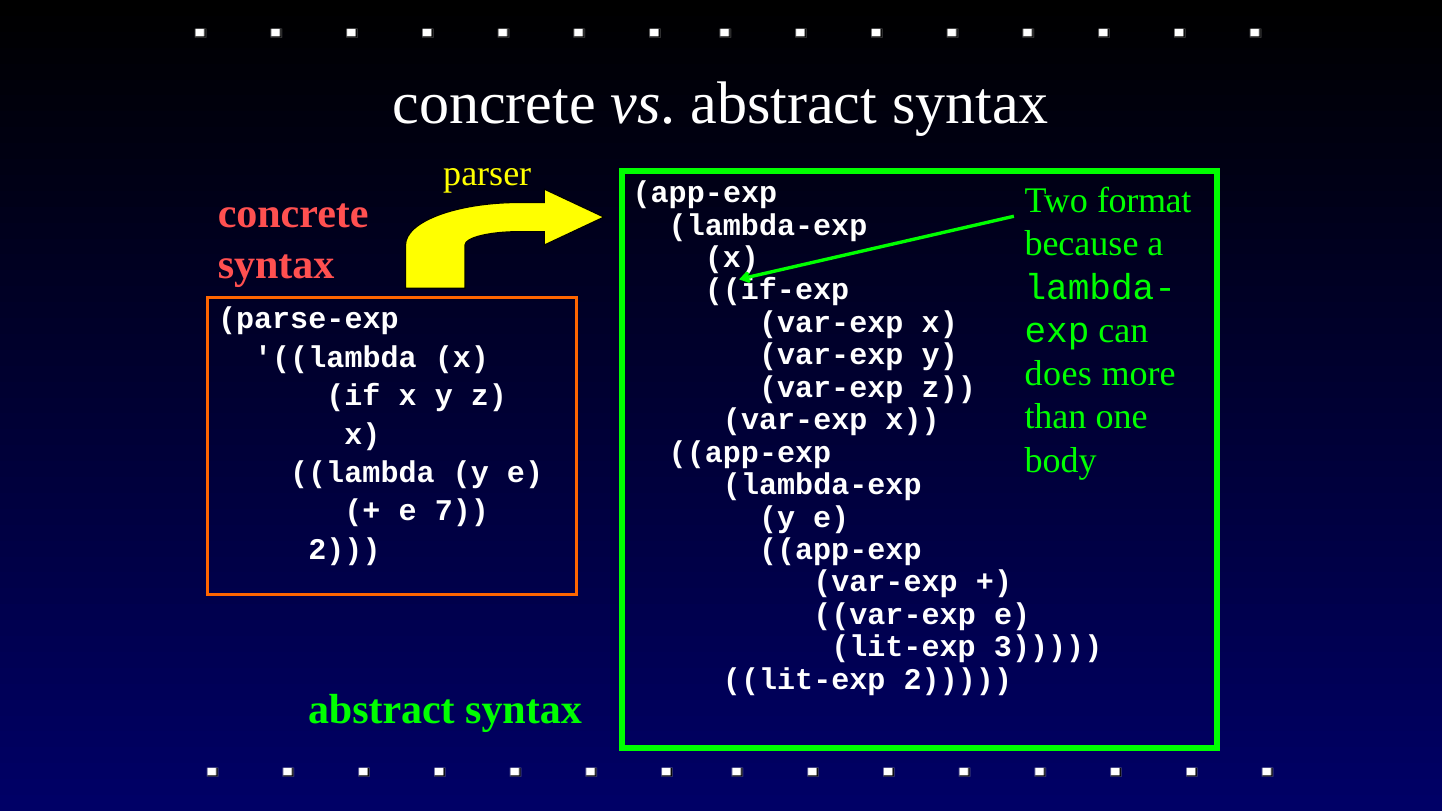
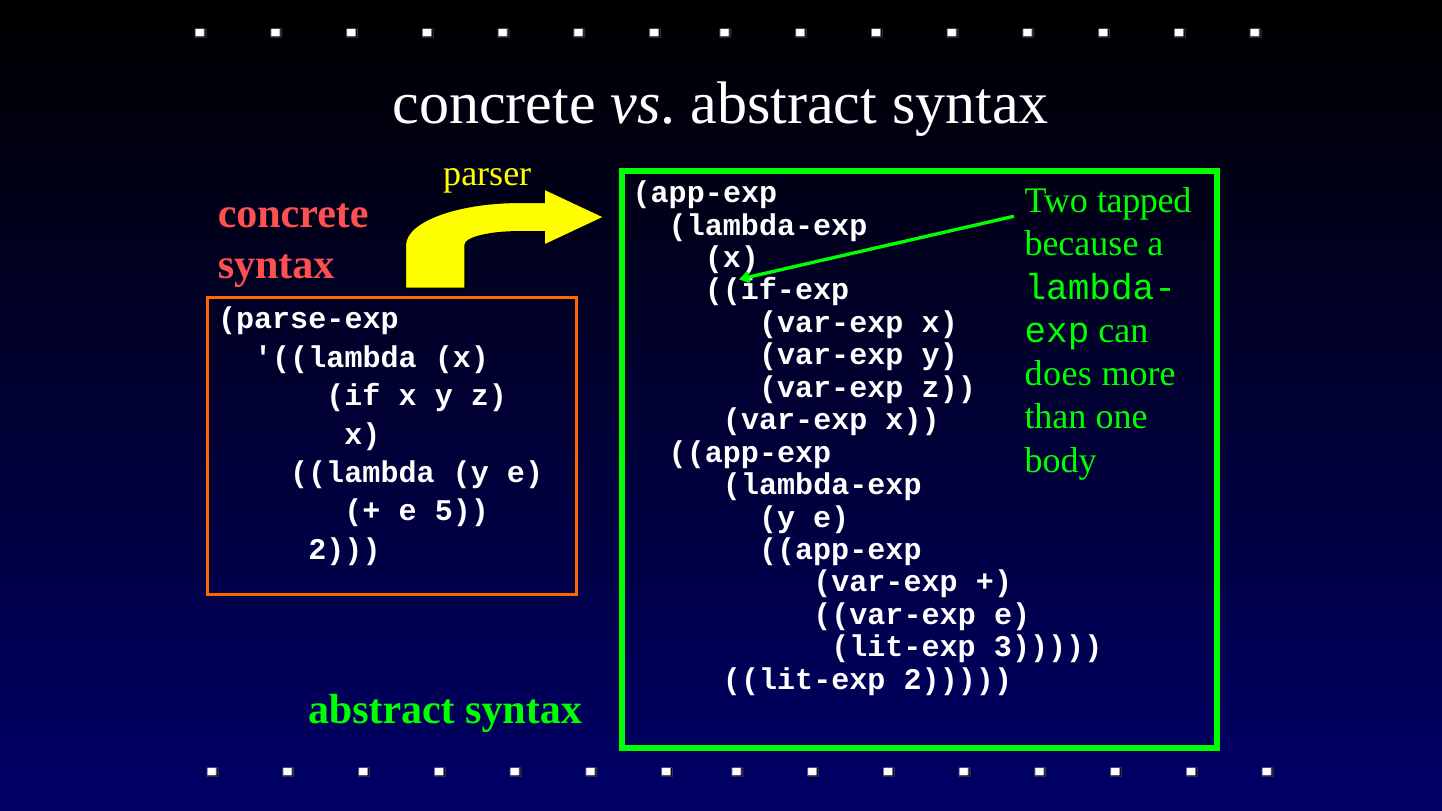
format: format -> tapped (1144, 201)
7: 7 -> 5 (462, 511)
